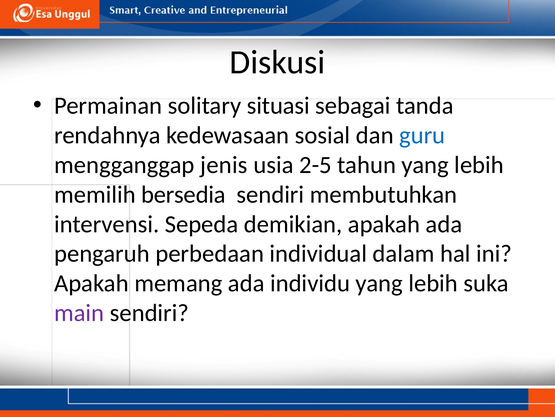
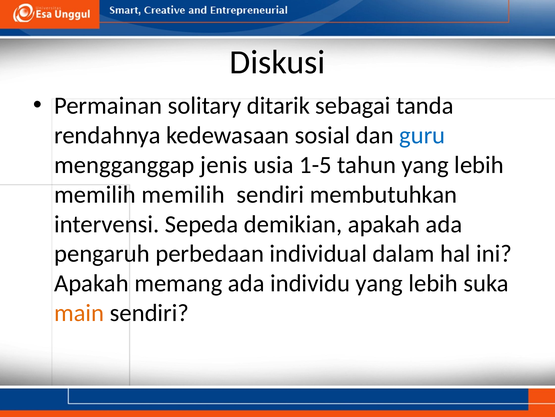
situasi: situasi -> ditarik (278, 105)
2-5: 2-5 -> 1-5 (315, 165)
memilih bersedia: bersedia -> memilih (183, 194)
main colour: purple -> orange (79, 313)
